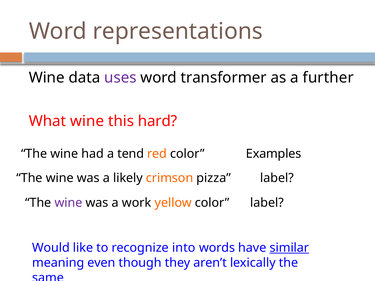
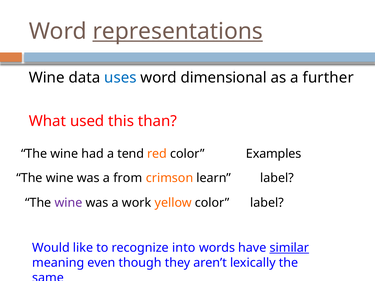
representations underline: none -> present (178, 31)
uses colour: purple -> blue (120, 78)
transformer: transformer -> dimensional (224, 78)
What wine: wine -> used (87, 121)
hard: hard -> than (158, 121)
likely: likely -> from (128, 178)
pizza: pizza -> learn (214, 178)
